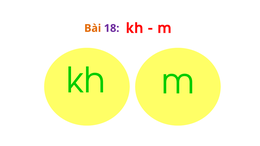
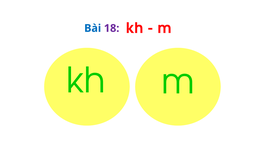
Bài colour: orange -> blue (93, 28)
